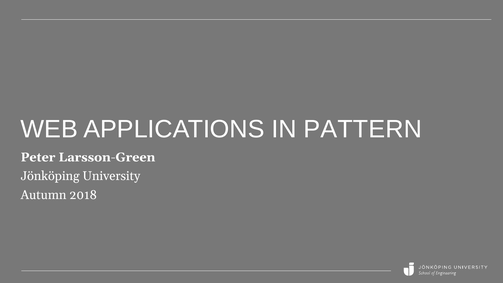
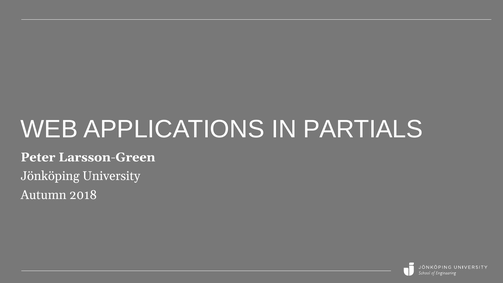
PATTERN: PATTERN -> PARTIALS (363, 129)
